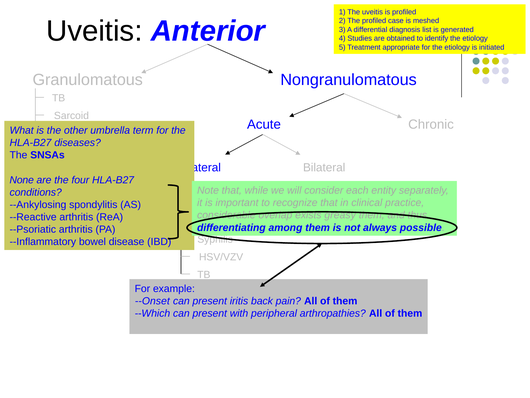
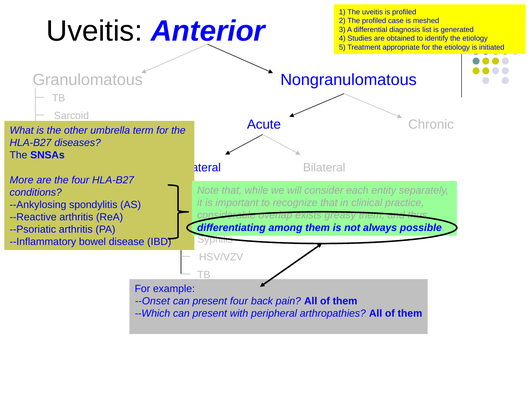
None: None -> More (22, 180)
present iritis: iritis -> four (239, 301)
